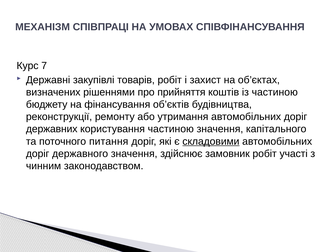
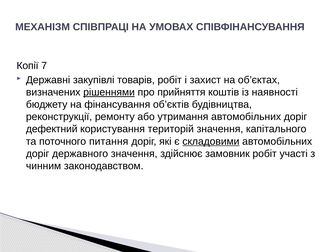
Курс: Курс -> Копії (28, 66)
рішеннями underline: none -> present (109, 92)
із частиною: частиною -> наявності (275, 92)
державних: державних -> дефектний (52, 129)
користування частиною: частиною -> територій (171, 129)
